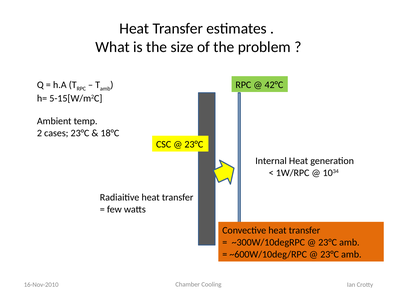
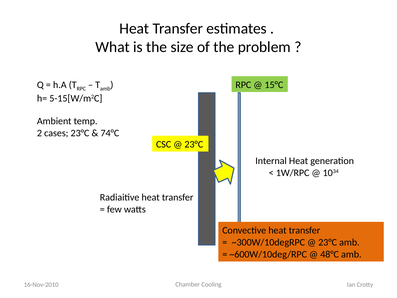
42°C: 42°C -> 15°C (274, 85)
18°C: 18°C -> 74°C (110, 133)
23°C: 23°C -> 48°C (330, 254)
